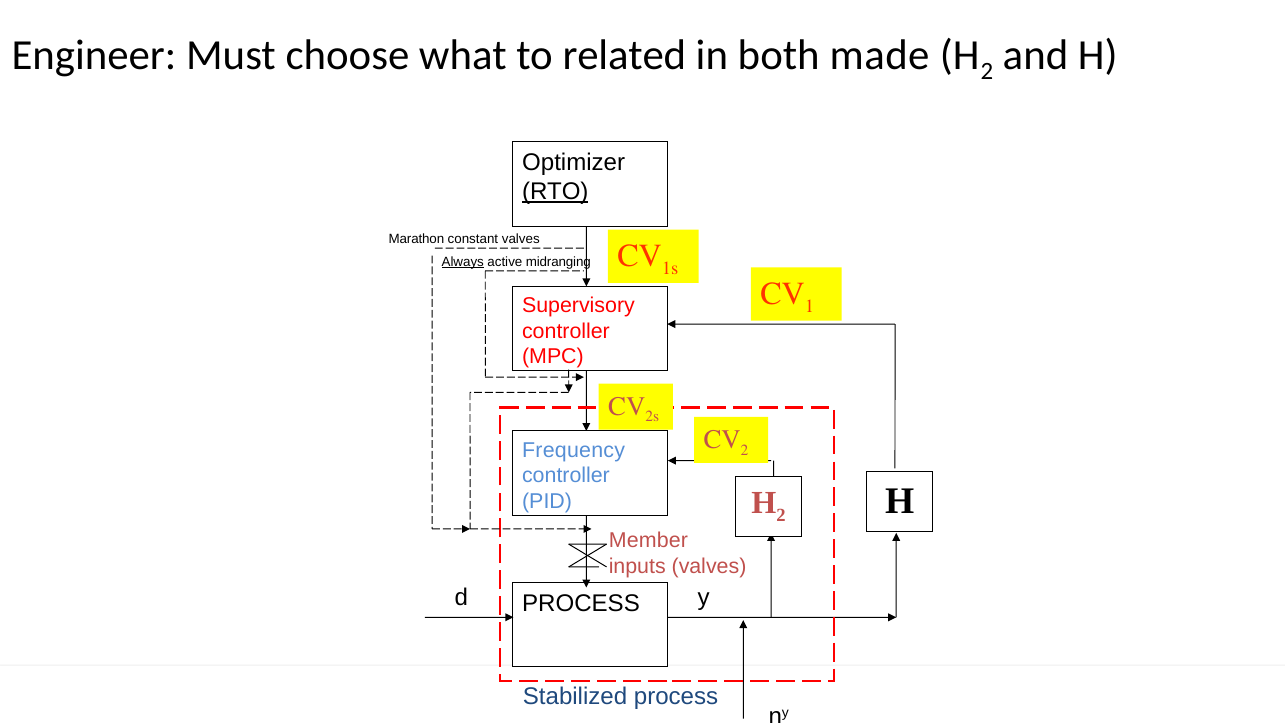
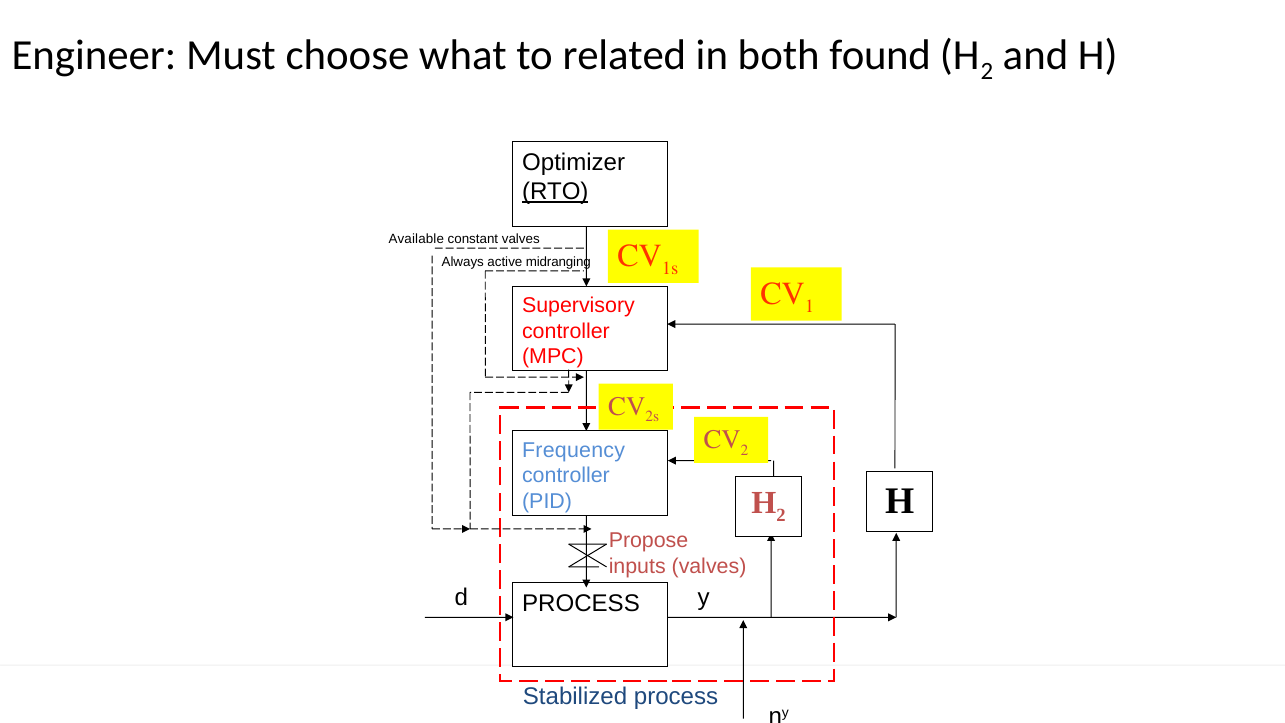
made: made -> found (880, 55)
Marathon: Marathon -> Available (416, 239)
Always underline: present -> none (463, 262)
Member: Member -> Propose (649, 540)
